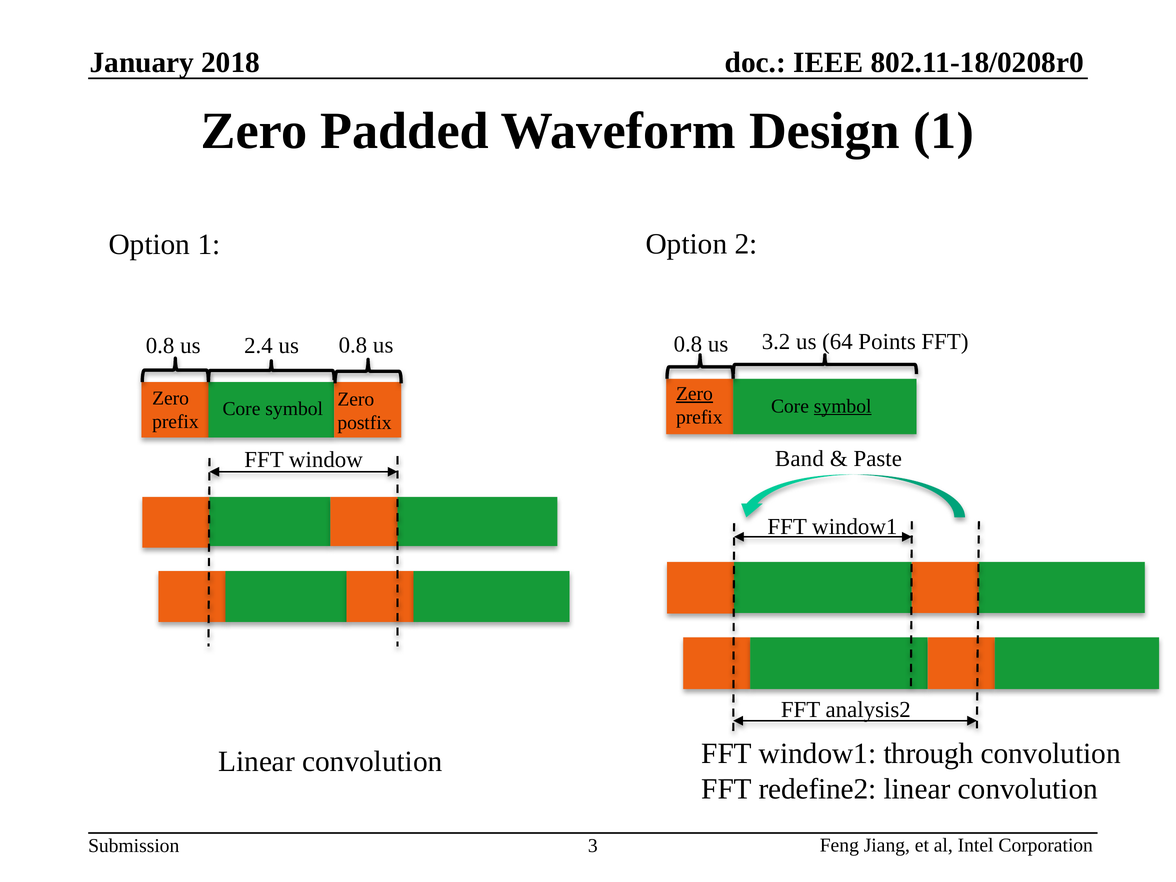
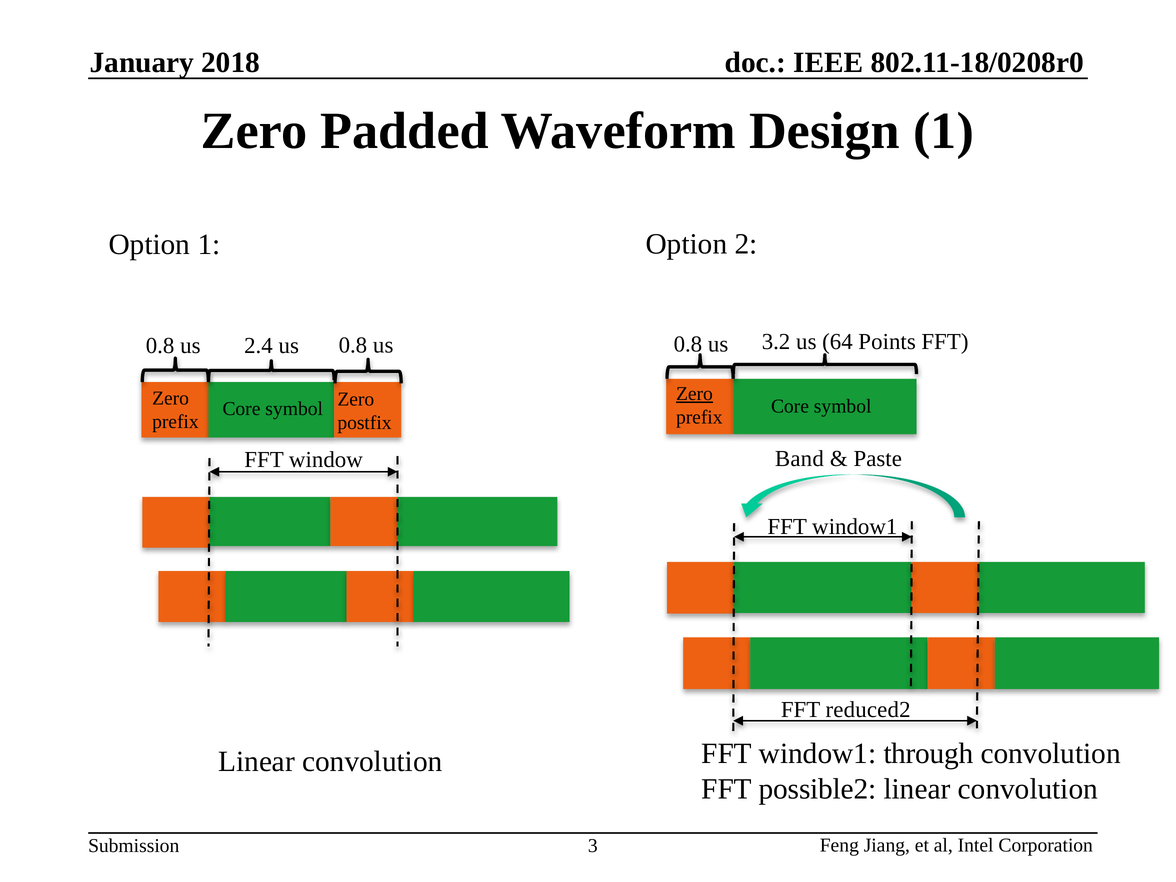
symbol underline: present -> none (843, 406)
analysis2: analysis2 -> reduced2 (868, 710)
redefine2: redefine2 -> possible2 (818, 789)
